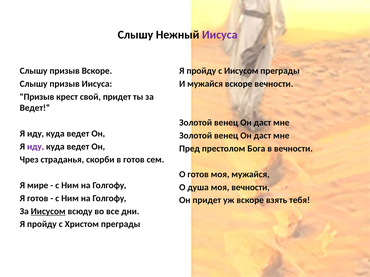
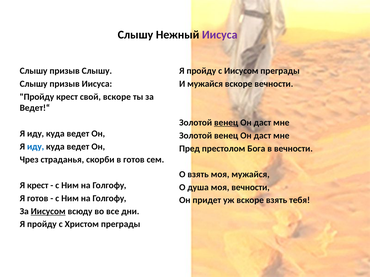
призыв Вскоре: Вскоре -> Слышу (97, 71)
Призыв: Призыв -> Пройду (37, 97)
свой придет: придет -> вскоре (117, 97)
венец underline: none -> present (226, 123)
иду colour: purple -> blue (36, 147)
О готов: готов -> взять (198, 175)
Я мире: мире -> крест (38, 186)
